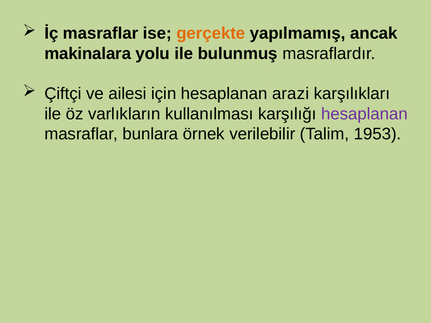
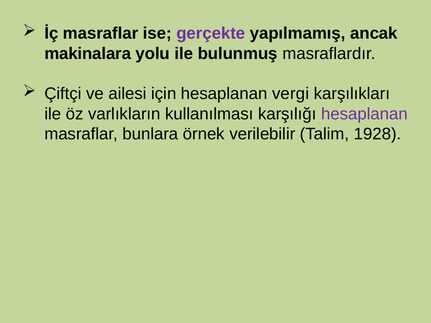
gerçekte colour: orange -> purple (211, 33)
arazi: arazi -> vergi (291, 94)
1953: 1953 -> 1928 (378, 134)
